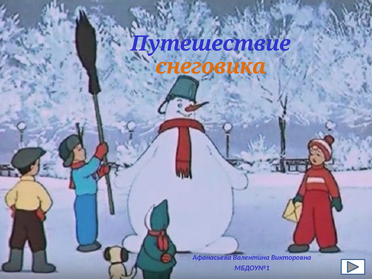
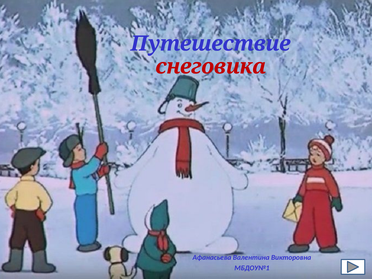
снеговика colour: orange -> red (211, 66)
